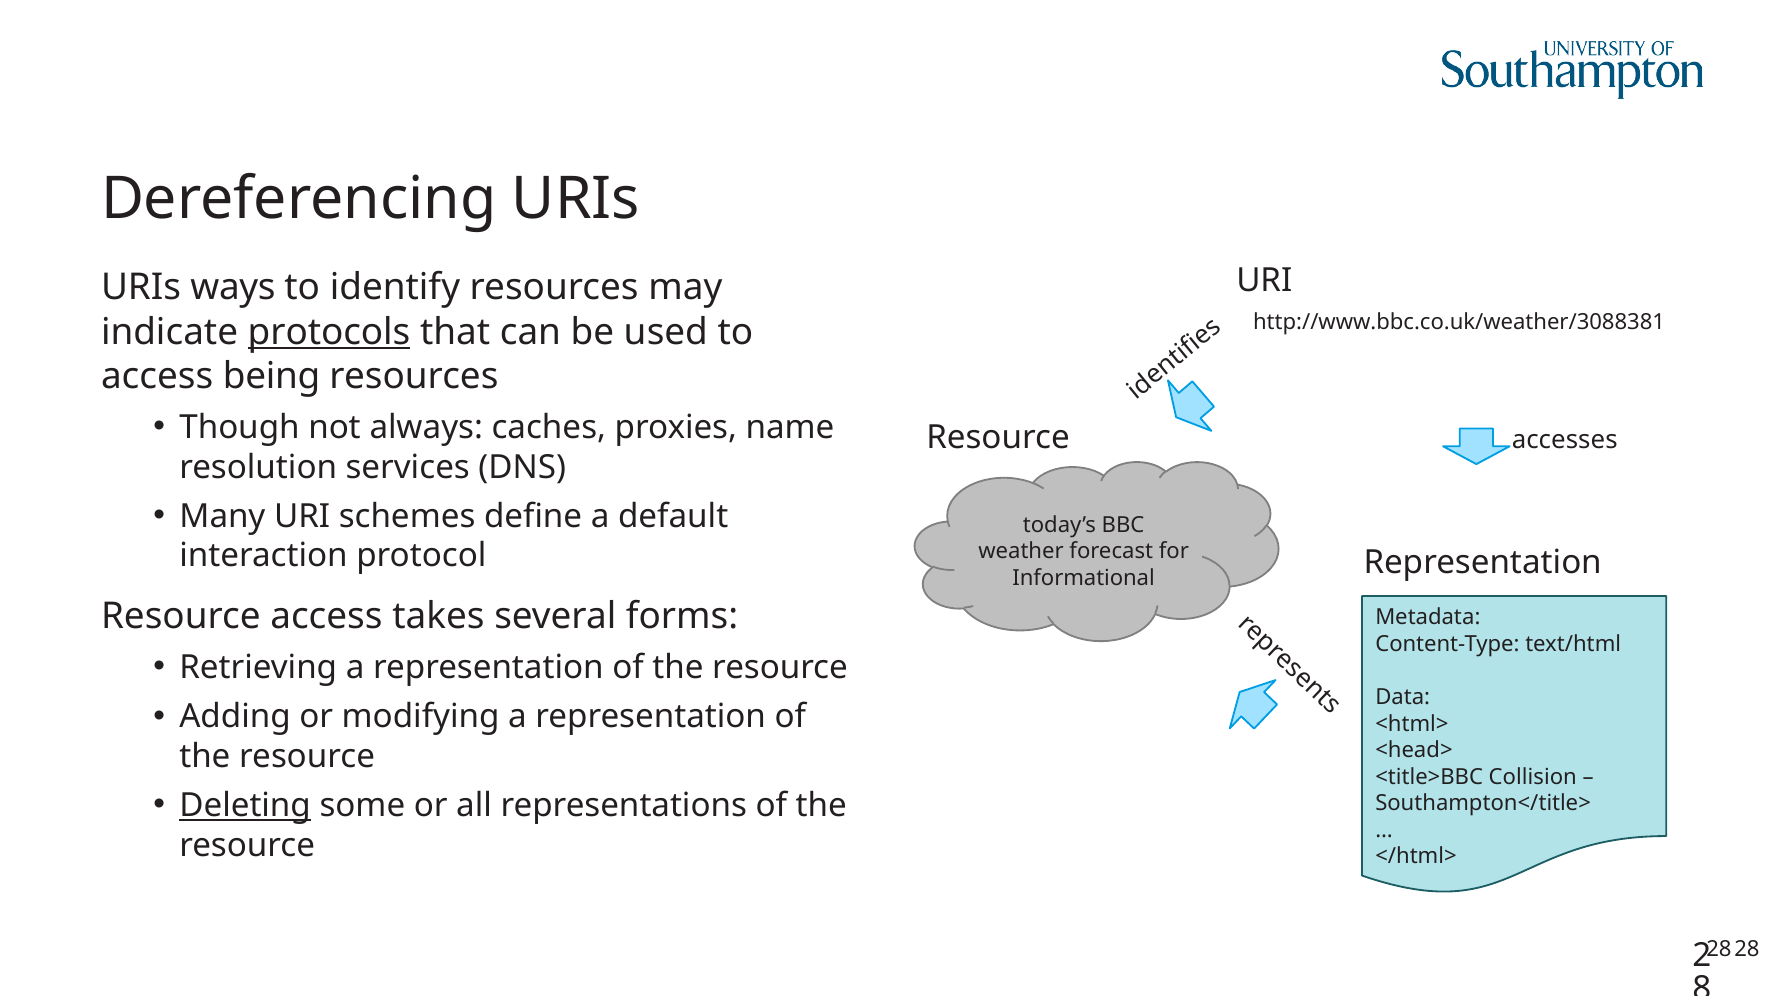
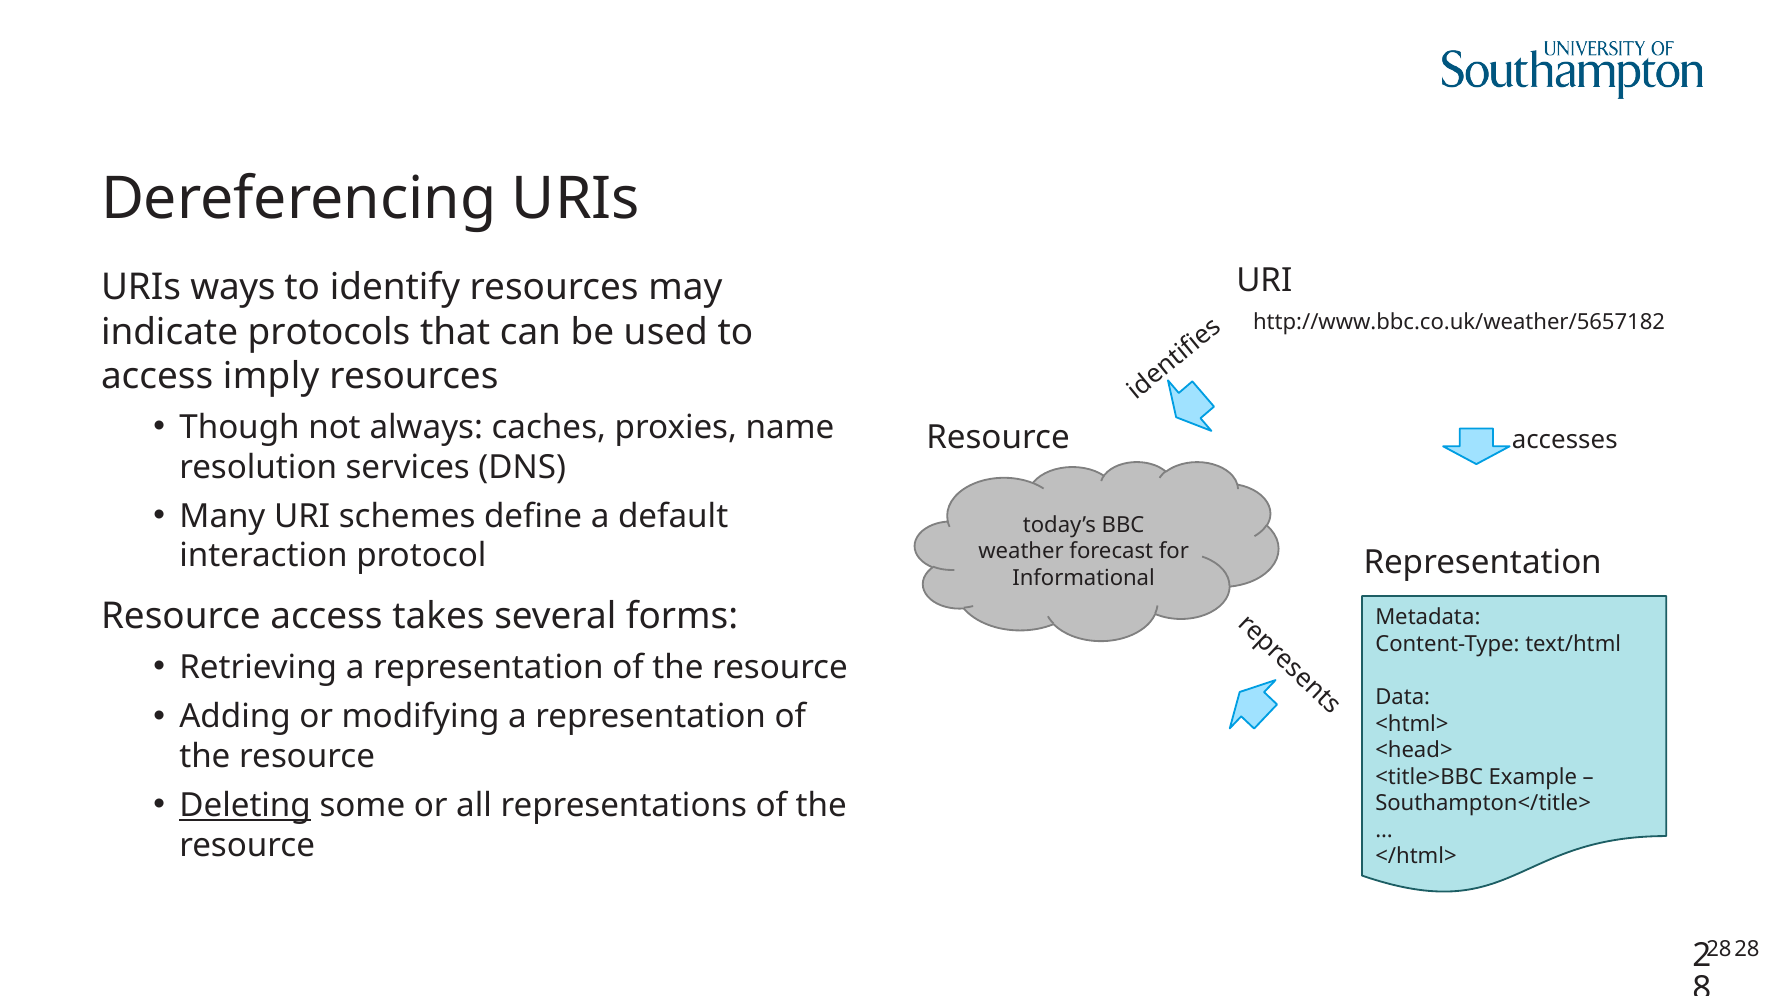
http://www.bbc.co.uk/weather/3088381: http://www.bbc.co.uk/weather/3088381 -> http://www.bbc.co.uk/weather/5657182 (1459, 322)
protocols underline: present -> none (329, 332)
being: being -> imply (271, 376)
Collision: Collision -> Example (1533, 777)
